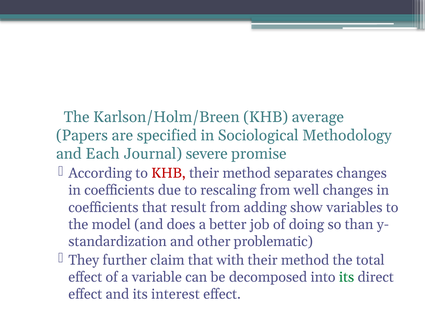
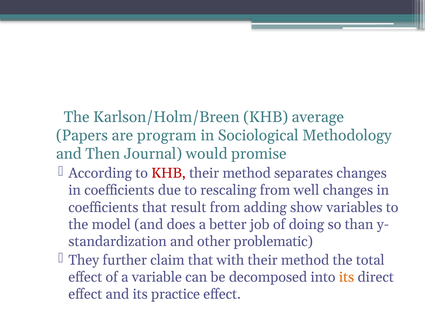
specified: specified -> program (167, 135)
Each: Each -> Then (103, 154)
severe: severe -> would (207, 154)
its colour: green -> orange (347, 277)
interest: interest -> practice (176, 294)
